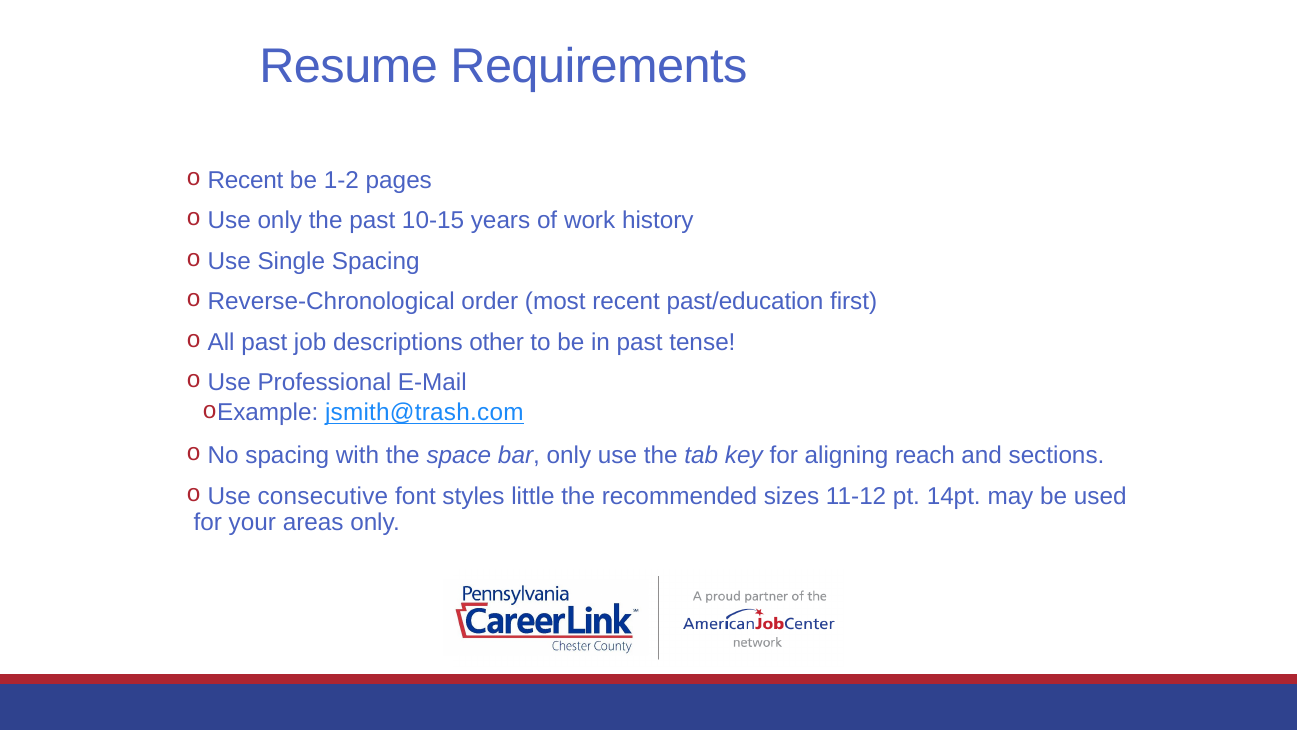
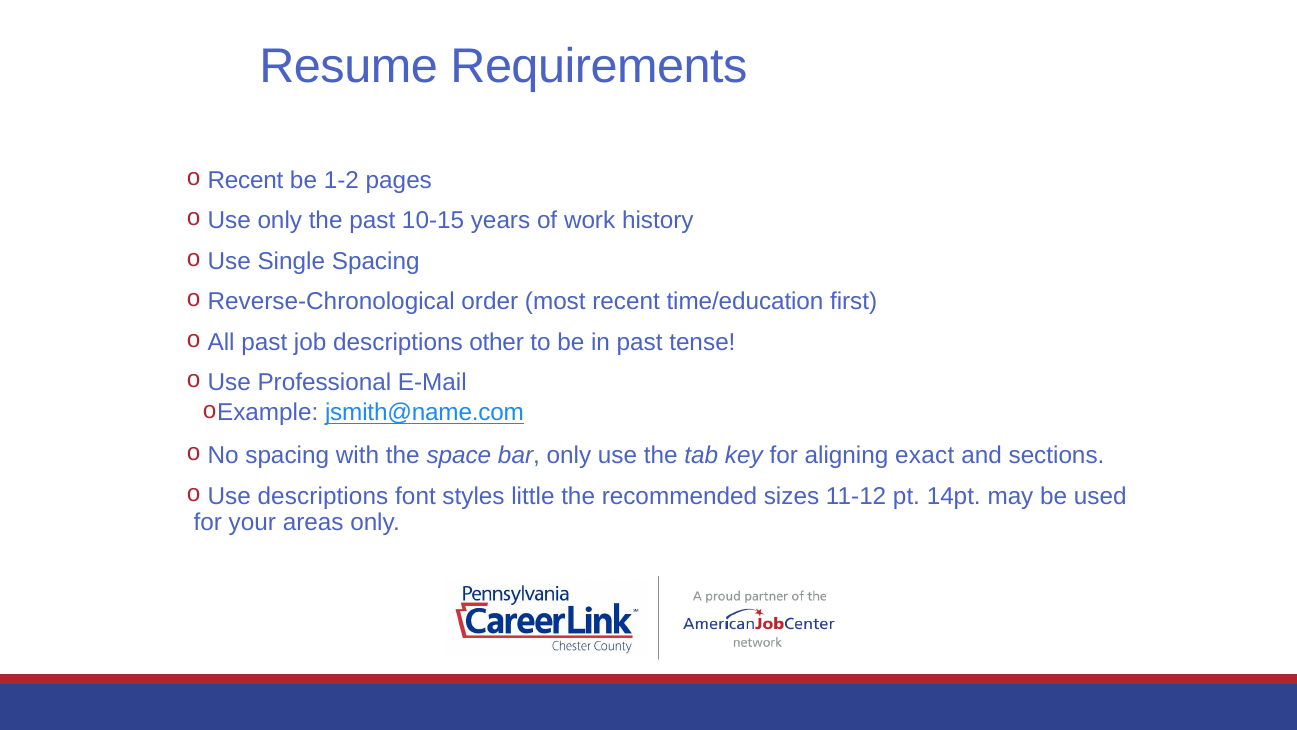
past/education: past/education -> time/education (745, 301)
jsmith@trash.com: jsmith@trash.com -> jsmith@name.com (424, 413)
reach: reach -> exact (925, 455)
Use consecutive: consecutive -> descriptions (323, 496)
